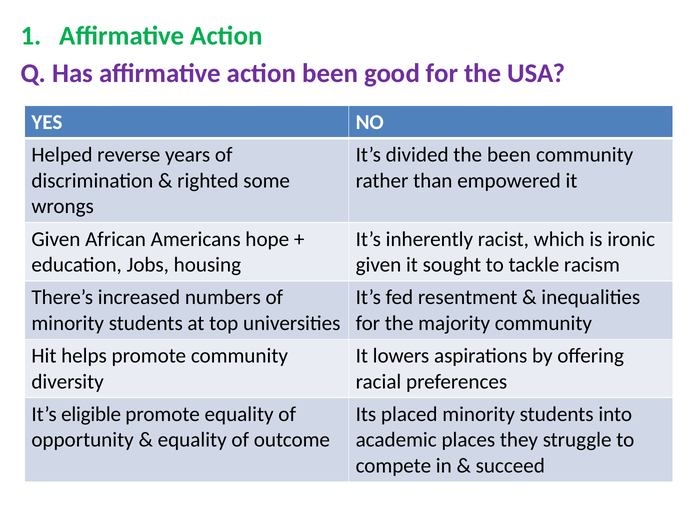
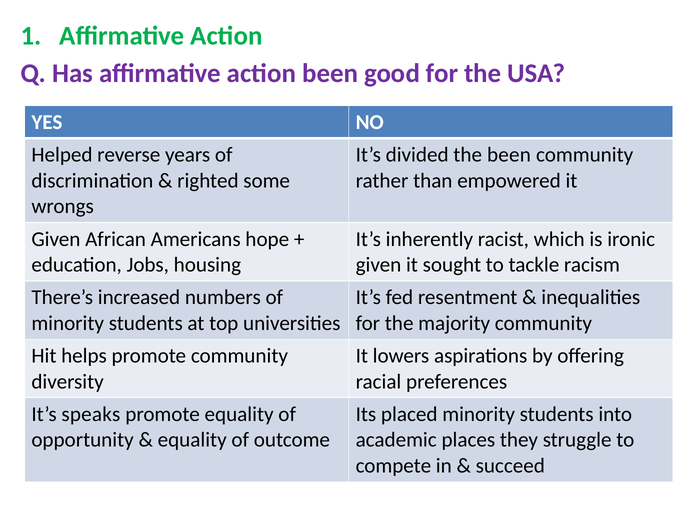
eligible: eligible -> speaks (91, 414)
